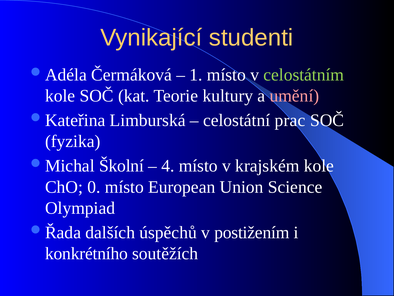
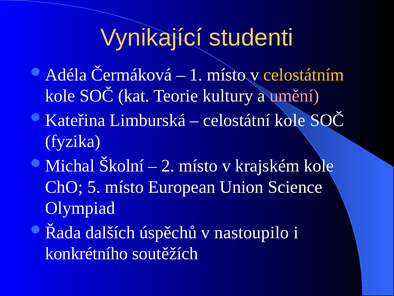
celostátním colour: light green -> yellow (304, 75)
celostátní prac: prac -> kole (290, 120)
4: 4 -> 2 (168, 166)
0: 0 -> 5 (94, 187)
postižením: postižením -> nastoupilo (252, 232)
